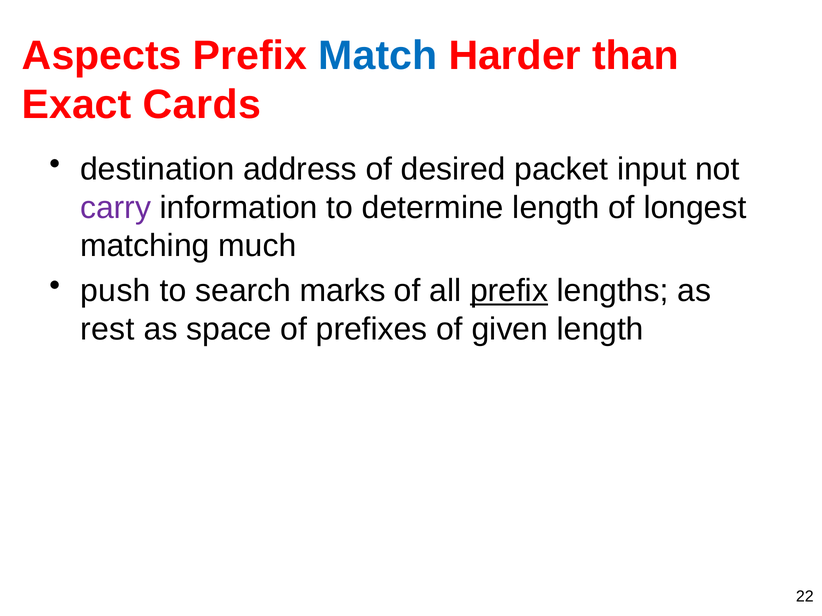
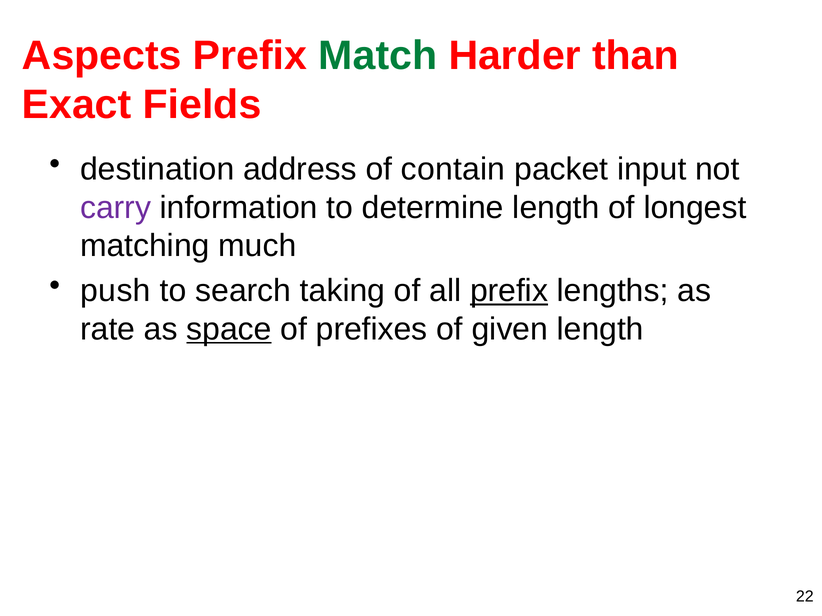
Match colour: blue -> green (378, 56)
Cards: Cards -> Fields (202, 105)
desired: desired -> contain (453, 169)
marks: marks -> taking (343, 291)
rest: rest -> rate (108, 329)
space underline: none -> present (229, 329)
